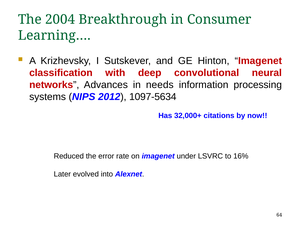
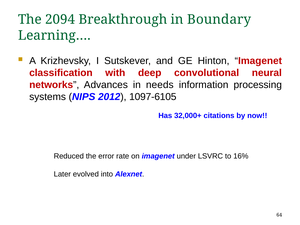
2004: 2004 -> 2094 (60, 20)
Consumer: Consumer -> Boundary (219, 20)
1097-5634: 1097-5634 -> 1097-6105 (153, 97)
